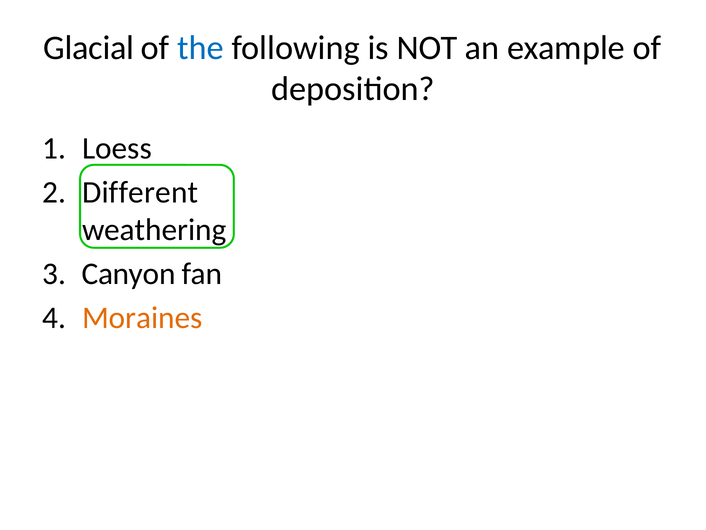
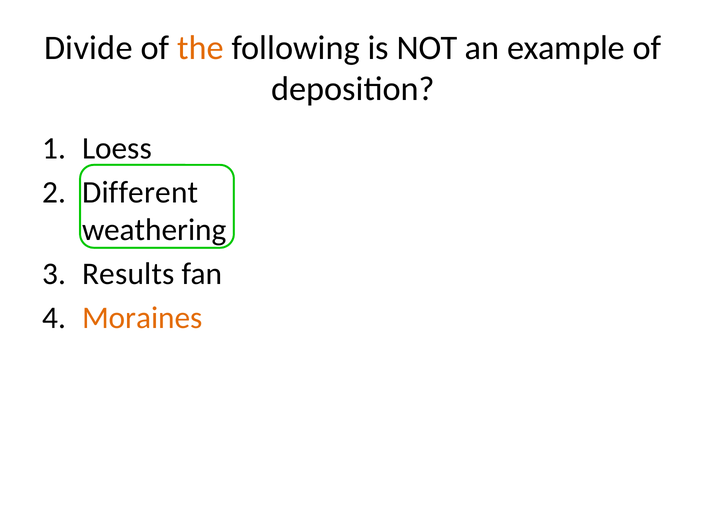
Glacial: Glacial -> Divide (88, 48)
the colour: blue -> orange (200, 48)
Canyon: Canyon -> Results (128, 274)
